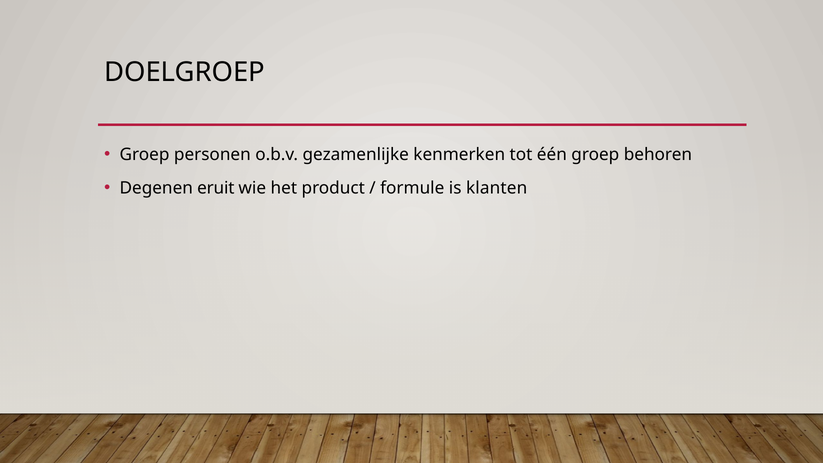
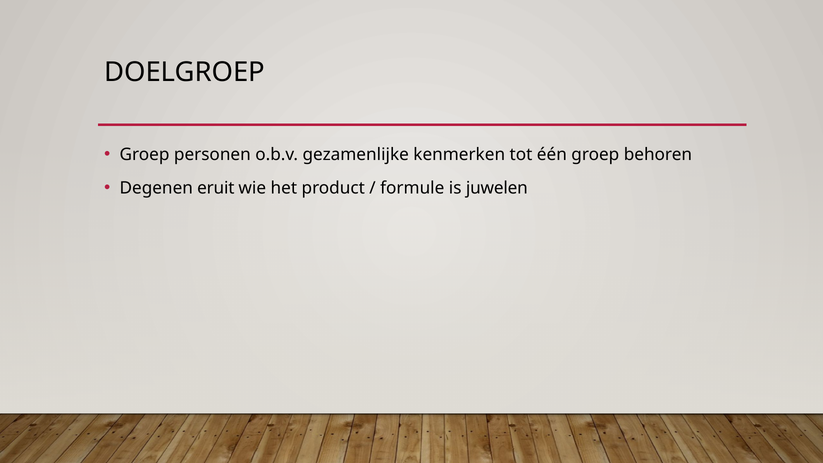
klanten: klanten -> juwelen (497, 188)
